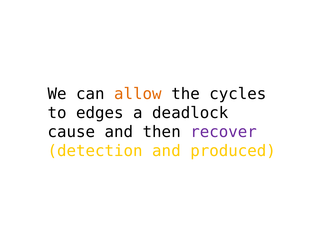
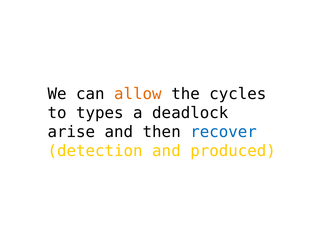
edges: edges -> types (100, 113)
cause: cause -> arise (71, 132)
recover colour: purple -> blue (224, 132)
